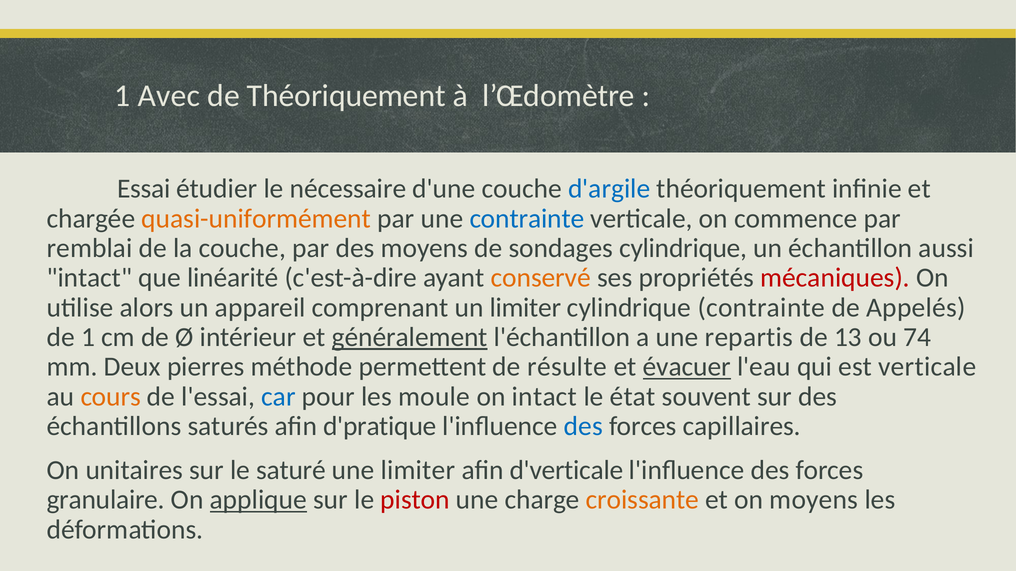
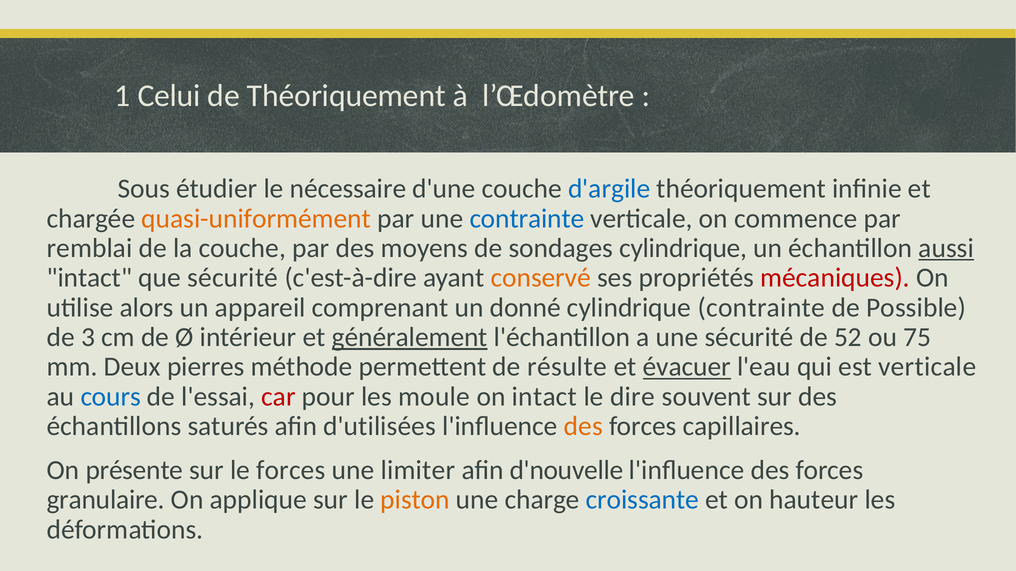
Avec: Avec -> Celui (169, 96)
Essai: Essai -> Sous (144, 189)
aussi underline: none -> present (946, 248)
que linéarité: linéarité -> sécurité (233, 278)
un limiter: limiter -> donné (525, 308)
Appelés: Appelés -> Possible (916, 308)
de 1: 1 -> 3 (88, 337)
une repartis: repartis -> sécurité (749, 337)
13: 13 -> 52 (848, 337)
74: 74 -> 75 (917, 337)
cours colour: orange -> blue (111, 397)
car colour: blue -> red (278, 397)
état: état -> dire (633, 397)
d'pratique: d'pratique -> d'utilisées (380, 427)
des colour: blue -> orange (583, 427)
unitaires: unitaires -> présente (134, 470)
le saturé: saturé -> forces (291, 470)
d'verticale: d'verticale -> d'nouvelle (567, 470)
applique underline: present -> none (258, 500)
piston colour: red -> orange (415, 500)
croissante colour: orange -> blue (642, 500)
on moyens: moyens -> hauteur (814, 500)
